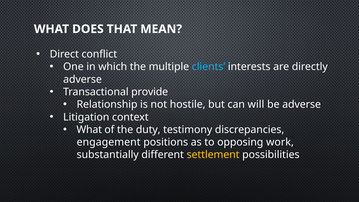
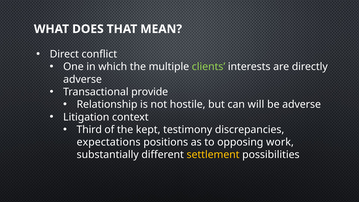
clients colour: light blue -> light green (209, 67)
What: What -> Third (89, 130)
duty: duty -> kept (148, 130)
engagement: engagement -> expectations (109, 142)
